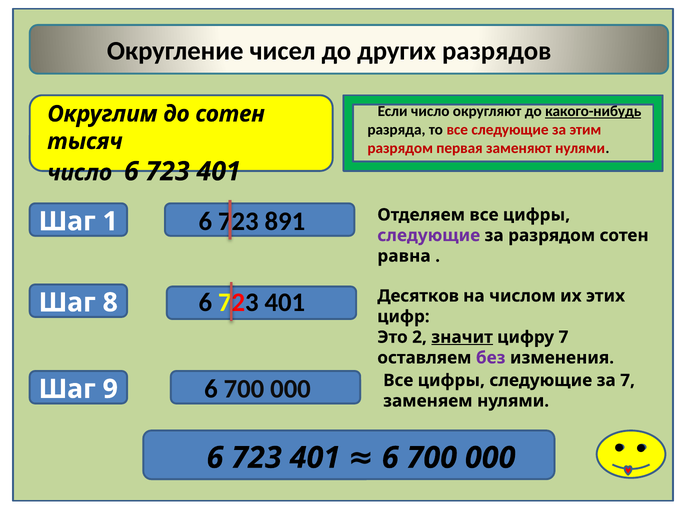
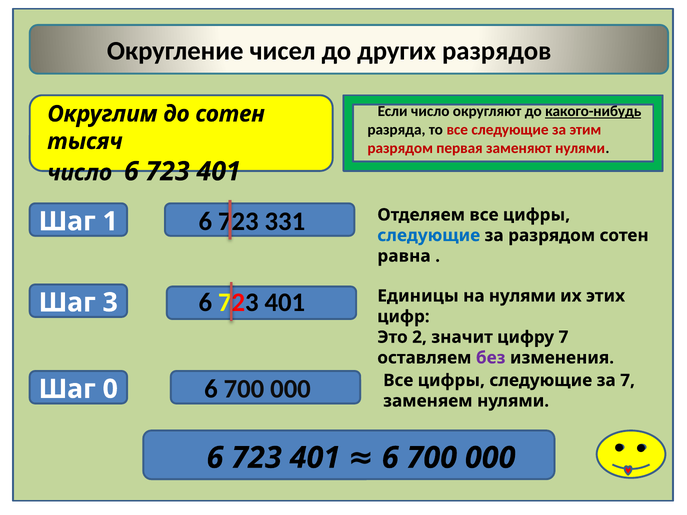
891: 891 -> 331 (285, 221)
следующие colour: purple -> blue (429, 236)
Десятков: Десятков -> Единицы (418, 296)
на числом: числом -> нулями (522, 296)
8: 8 -> 3 (110, 303)
значит underline: present -> none (462, 337)
9: 9 -> 0 (110, 389)
